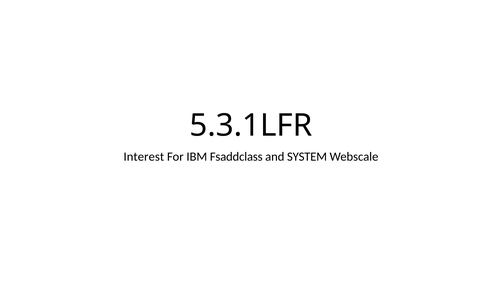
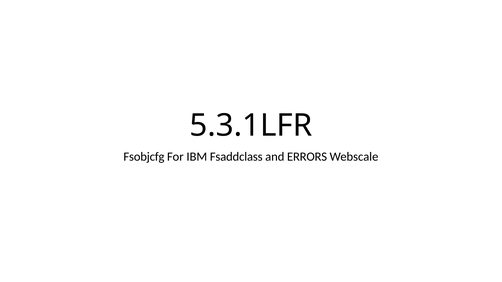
Interest: Interest -> Fsobjcfg (144, 157)
SYSTEM: SYSTEM -> ERRORS (307, 157)
